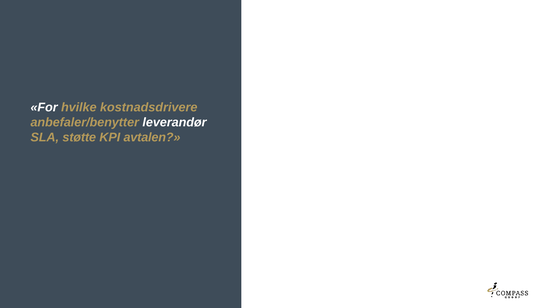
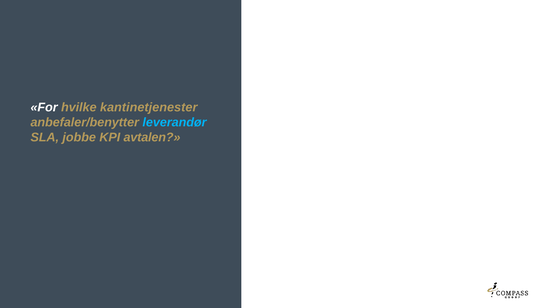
kostnadsdrivere: kostnadsdrivere -> kantinetjenester (149, 107)
leverandør colour: white -> light blue (175, 122)
støtte: støtte -> jobbe (79, 138)
